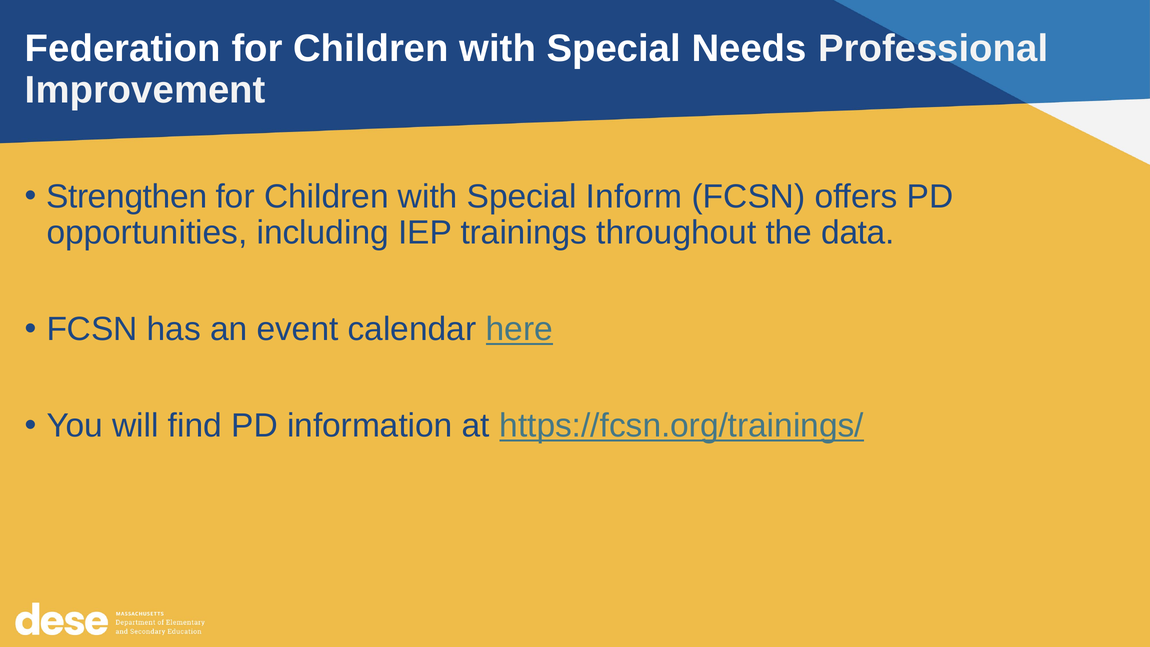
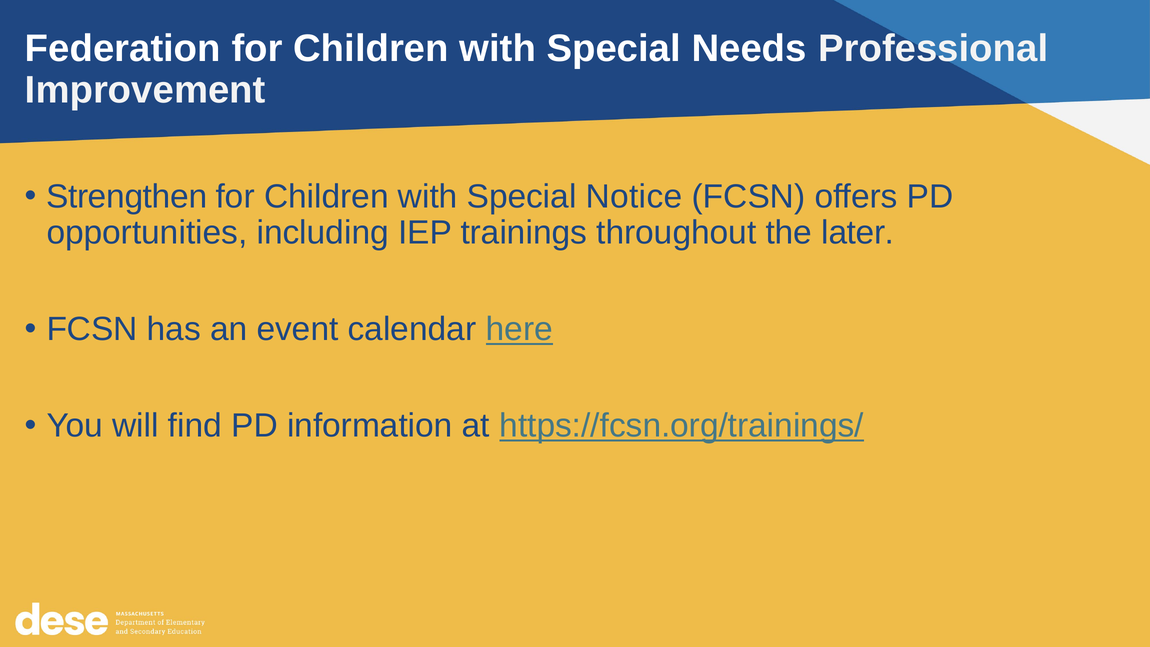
Inform: Inform -> Notice (634, 197)
data: data -> later (858, 233)
